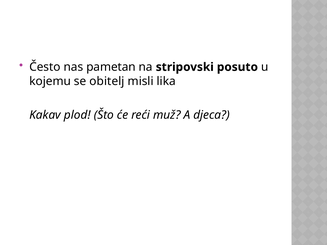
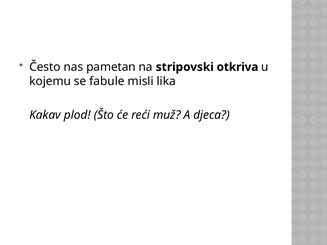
posuto: posuto -> otkriva (237, 67)
obitelj: obitelj -> fabule (107, 81)
